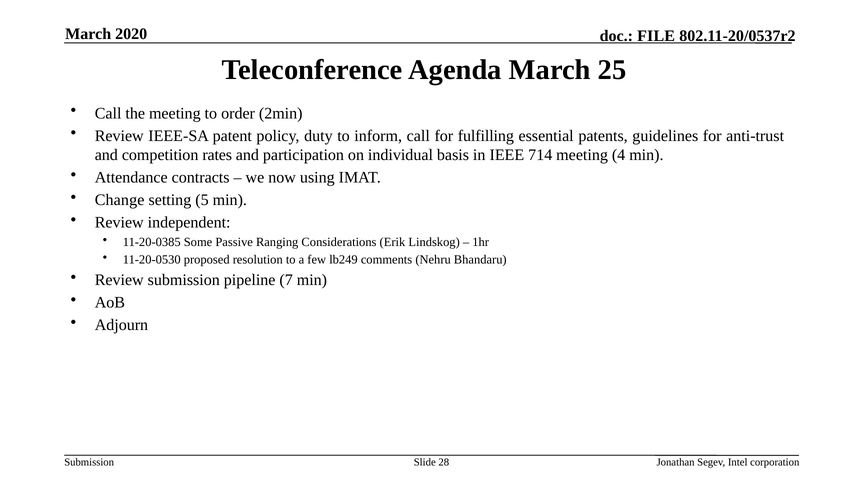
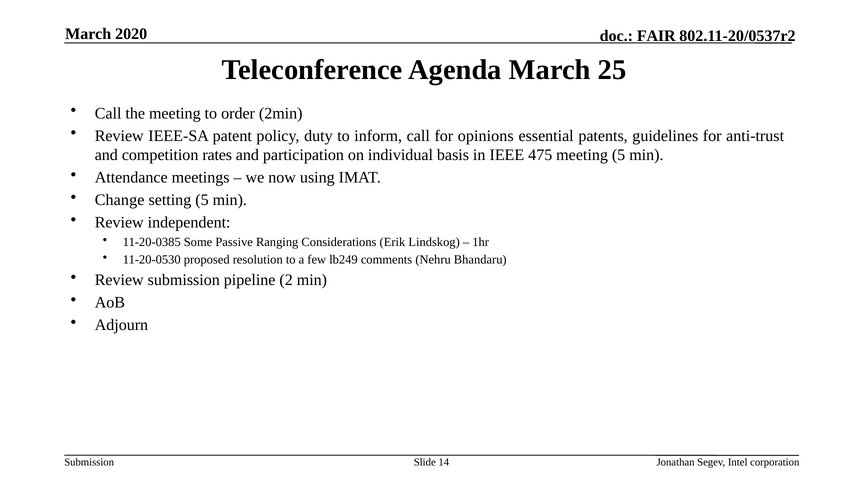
FILE: FILE -> FAIR (656, 36)
fulfilling: fulfilling -> opinions (486, 136)
714: 714 -> 475 (540, 155)
meeting 4: 4 -> 5 (619, 155)
contracts: contracts -> meetings (201, 177)
7: 7 -> 2 (286, 280)
28: 28 -> 14 (444, 462)
